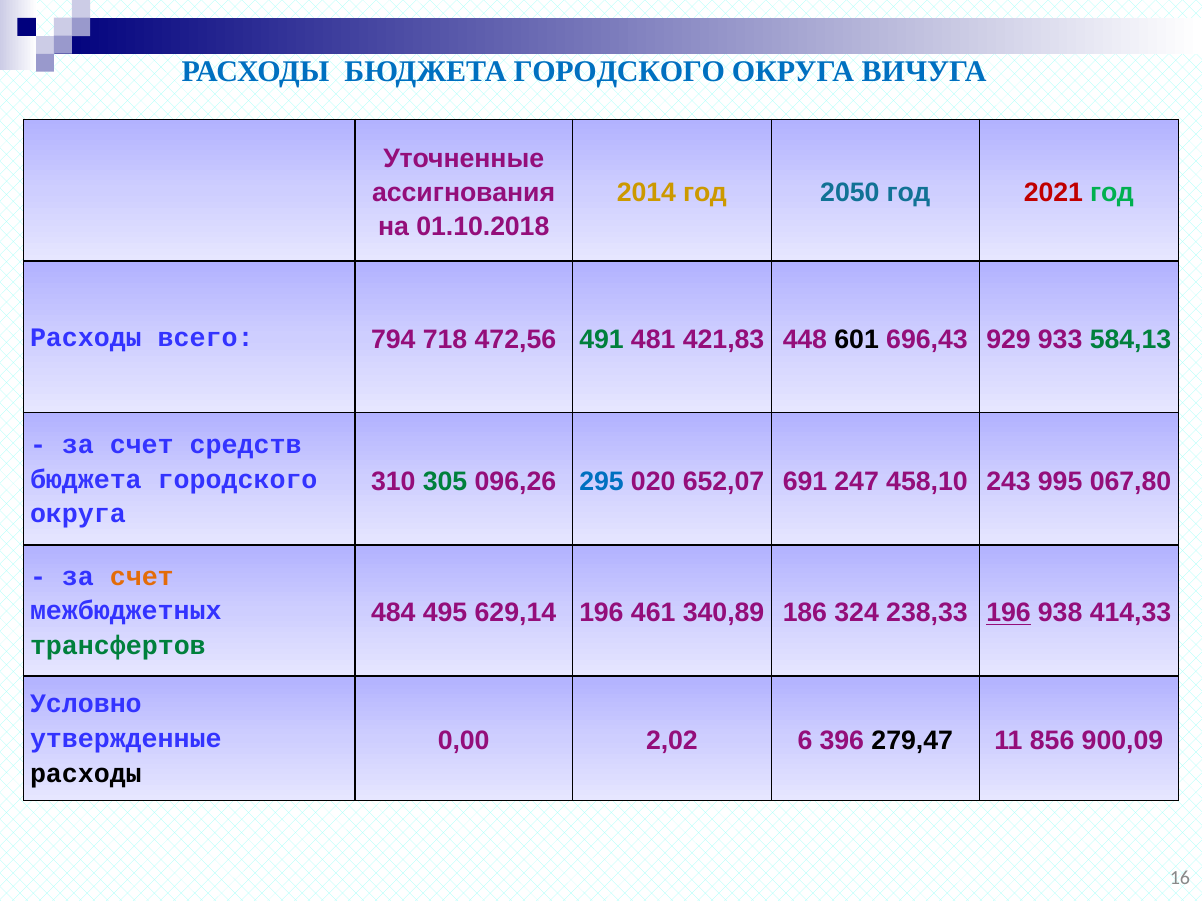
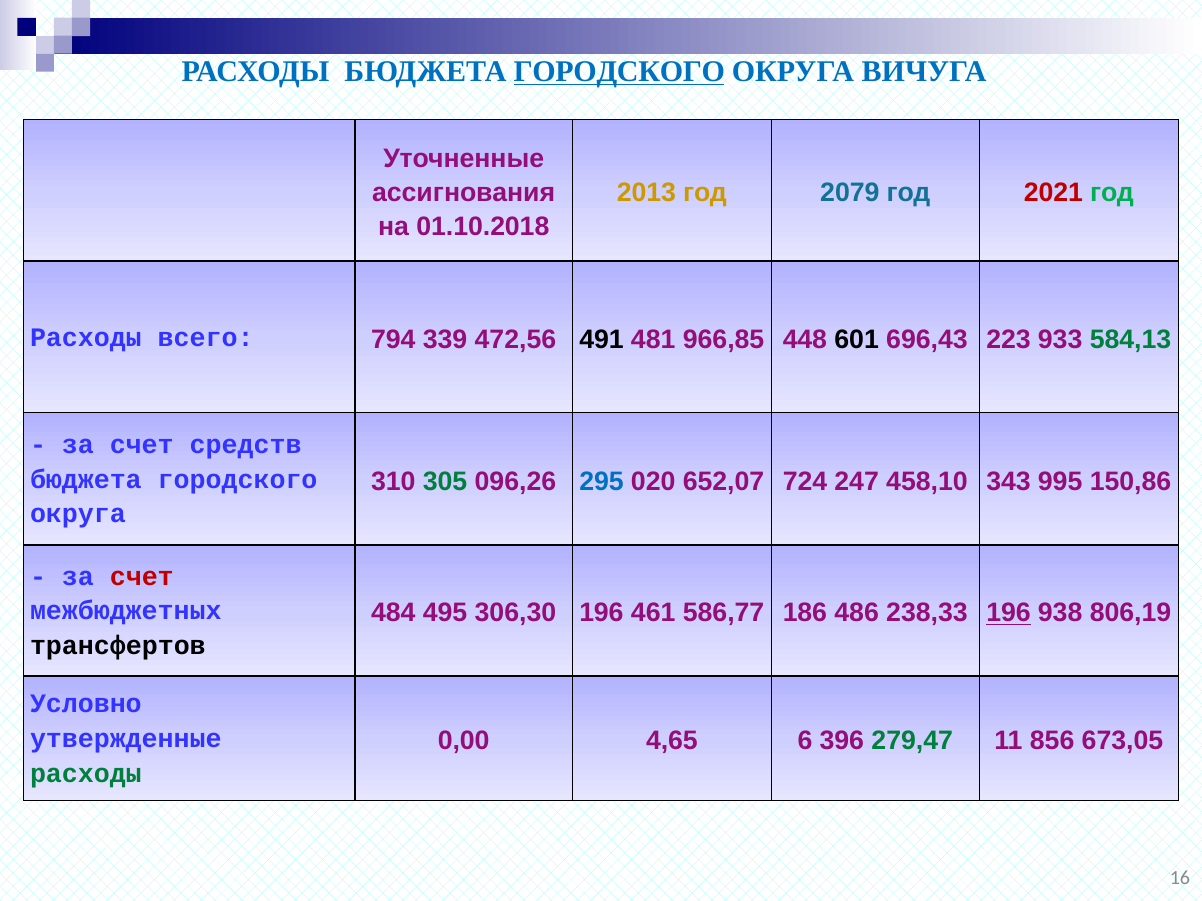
ГОРОДСКОГО underline: none -> present (619, 72)
2014: 2014 -> 2013 (646, 193)
2050: 2050 -> 2079 (850, 193)
718: 718 -> 339 (445, 340)
491 colour: green -> black (601, 340)
421,83: 421,83 -> 966,85 (724, 340)
929: 929 -> 223 (1008, 340)
691: 691 -> 724 (805, 482)
243: 243 -> 343 (1008, 482)
067,80: 067,80 -> 150,86 (1131, 482)
счет colour: orange -> red (142, 577)
629,14: 629,14 -> 306,30 (515, 613)
340,89: 340,89 -> 586,77 (724, 613)
324: 324 -> 486 (857, 613)
414,33: 414,33 -> 806,19 (1131, 613)
трансфертов colour: green -> black (118, 646)
2,02: 2,02 -> 4,65 (672, 741)
279,47 colour: black -> green (912, 741)
900,09: 900,09 -> 673,05 (1122, 741)
расходы colour: black -> green (86, 774)
